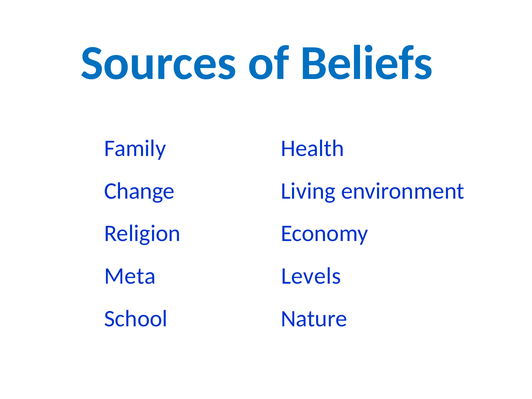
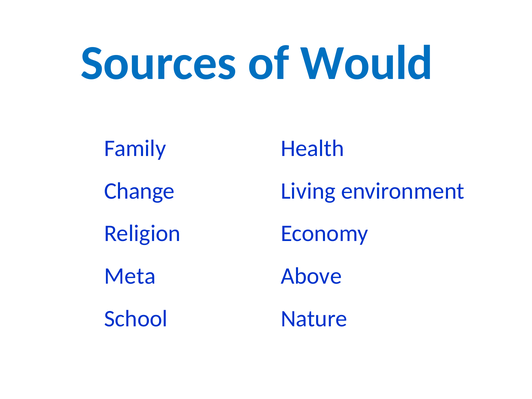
Beliefs: Beliefs -> Would (367, 63)
Levels: Levels -> Above (311, 276)
